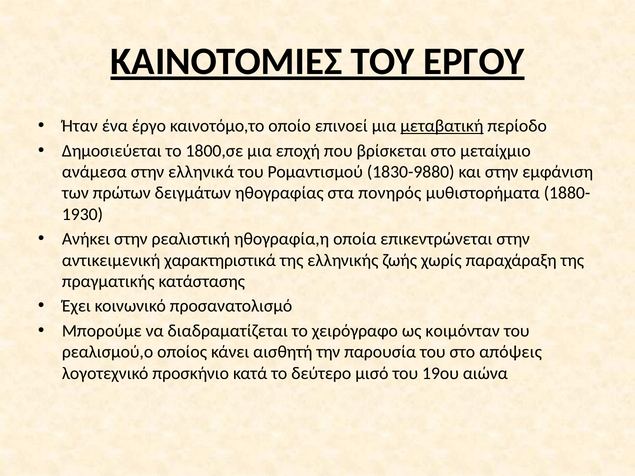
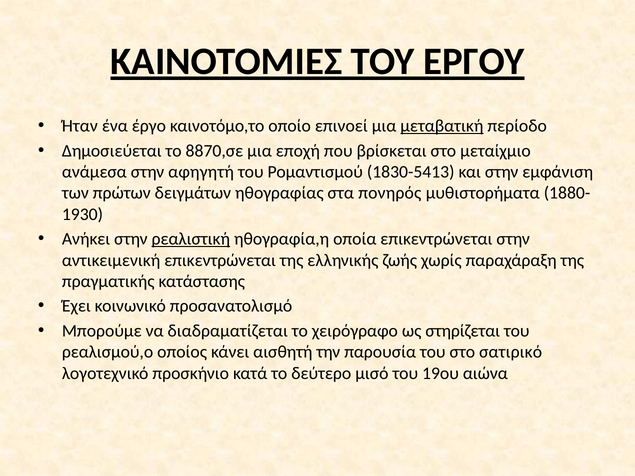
1800,σε: 1800,σε -> 8870,σε (214, 151)
ελληνικά: ελληνικά -> αφηγητή (201, 172)
1830-9880: 1830-9880 -> 1830-5413 (411, 172)
ρεαλιστική underline: none -> present (191, 239)
αντικειμενική χαρακτηριστικά: χαρακτηριστικά -> επικεντρώνεται (220, 260)
κοιμόνταν: κοιμόνταν -> στηρίζεται (463, 331)
απόψεις: απόψεις -> σατιρικό (511, 352)
